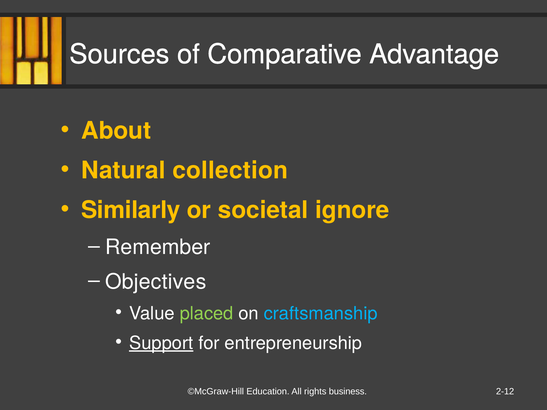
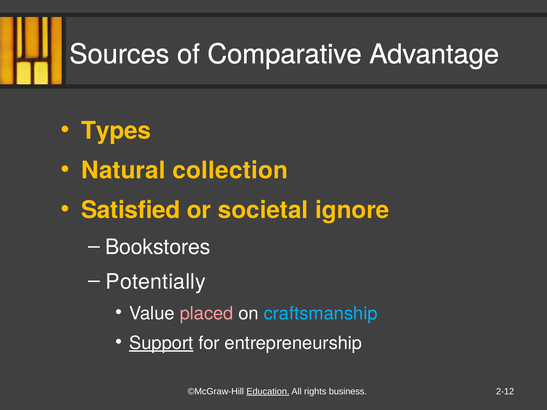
About: About -> Types (116, 131)
Similarly: Similarly -> Satisfied (131, 210)
Remember: Remember -> Bookstores (158, 247)
Objectives: Objectives -> Potentially (156, 282)
placed colour: light green -> pink (207, 314)
Education underline: none -> present (268, 392)
